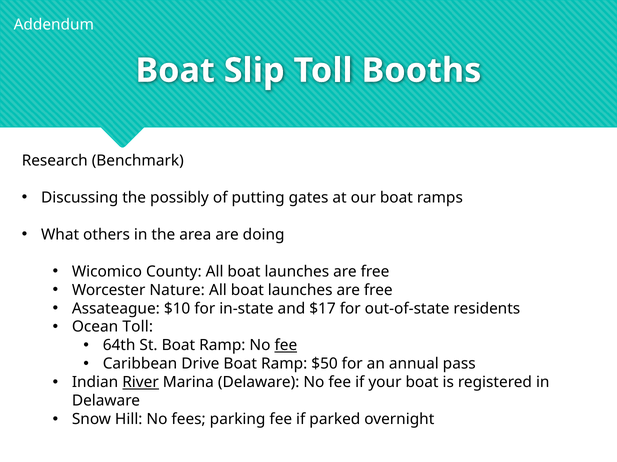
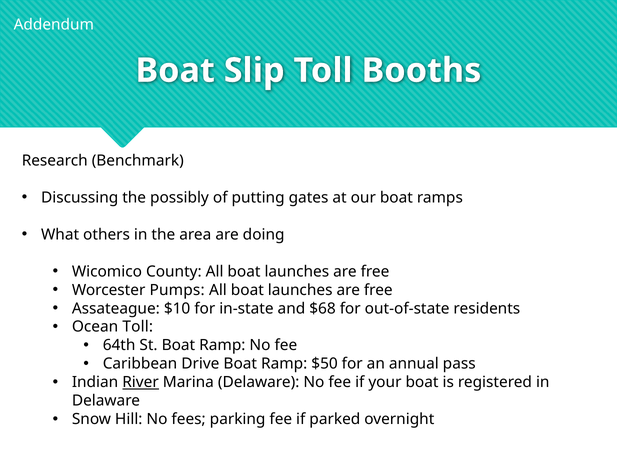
Nature: Nature -> Pumps (177, 290)
$17: $17 -> $68 (323, 309)
fee underline: present -> none (286, 346)
